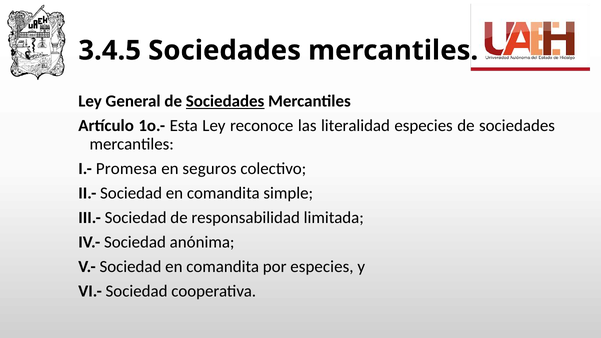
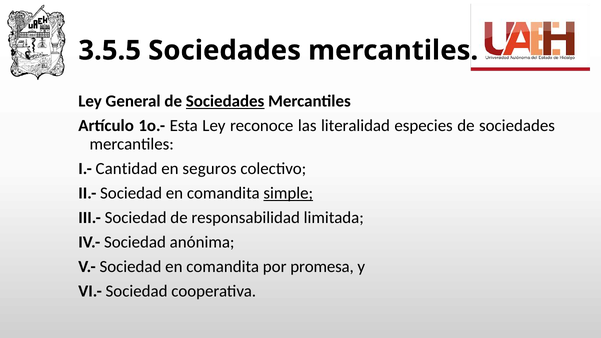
3.4.5: 3.4.5 -> 3.5.5 (110, 50)
Promesa: Promesa -> Cantidad (127, 169)
simple underline: none -> present (288, 193)
por especies: especies -> promesa (322, 267)
